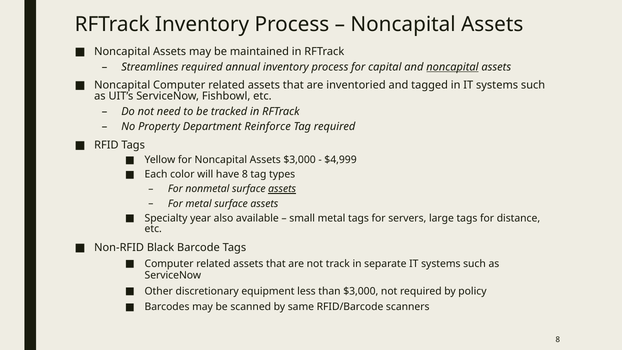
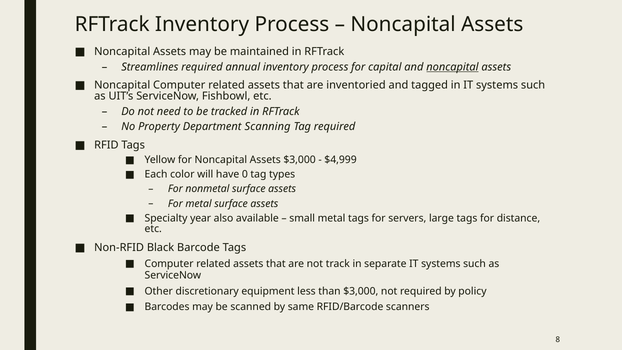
Reinforce: Reinforce -> Scanning (268, 127)
have 8: 8 -> 0 (245, 174)
assets underline: present -> none (282, 189)
